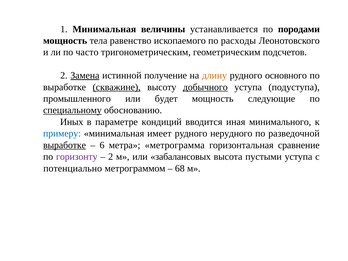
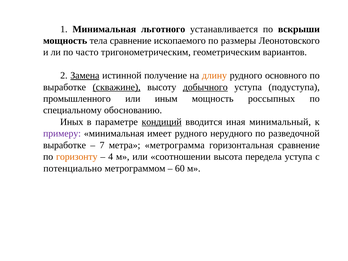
величины: величины -> льготного (163, 29)
породами: породами -> вскрыши (299, 29)
тела равенство: равенство -> сравнение (131, 41)
расходы: расходы -> размеры (238, 41)
подсчетов: подсчетов -> вариантов (285, 52)
будет: будет -> иным (166, 99)
следующие: следующие -> россыпных (272, 99)
специальному underline: present -> none (72, 110)
кондиций underline: none -> present (162, 122)
минимального: минимального -> минимальный (280, 122)
примеру colour: blue -> purple (62, 134)
выработке underline: present -> none (65, 145)
6: 6 -> 7 (102, 145)
горизонту colour: purple -> orange (77, 157)
2: 2 -> 4 (111, 157)
забалансовых: забалансовых -> соотношении (181, 157)
пустыми: пустыми -> передела (264, 157)
68: 68 -> 60 (180, 168)
